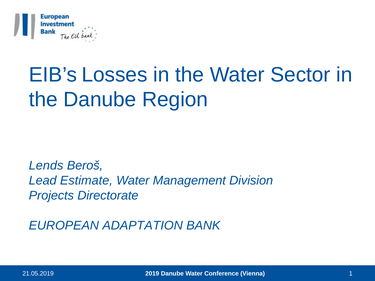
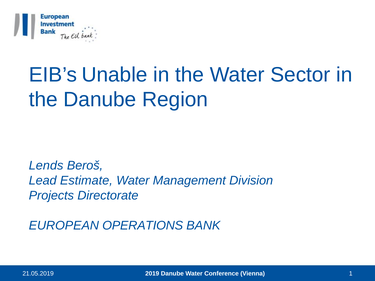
Losses: Losses -> Unable (114, 75)
ADAPTATION: ADAPTATION -> OPERATIONS (143, 226)
